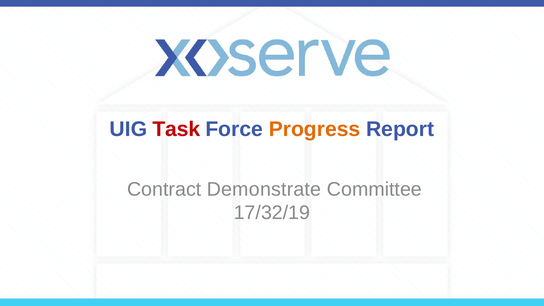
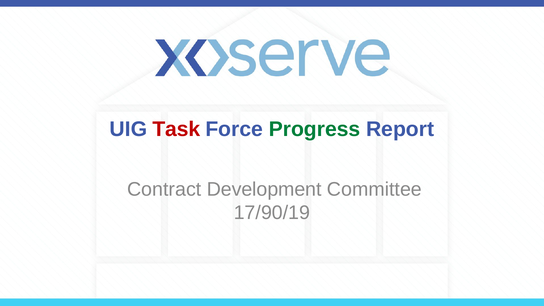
Progress colour: orange -> green (315, 129)
Demonstrate: Demonstrate -> Development (264, 189)
17/32/19: 17/32/19 -> 17/90/19 (272, 213)
